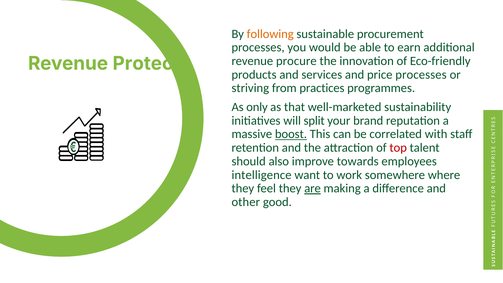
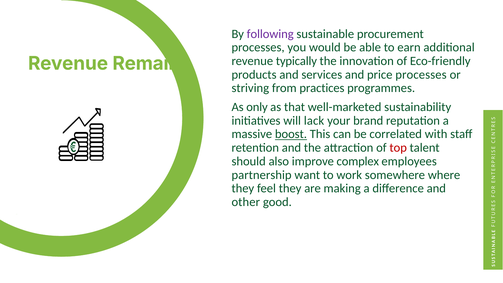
following colour: orange -> purple (270, 34)
procure: procure -> typically (296, 61)
Protect: Protect -> Remain (146, 63)
split: split -> lack (314, 121)
towards: towards -> complex (358, 161)
intelligence: intelligence -> partnership (262, 175)
are underline: present -> none (313, 188)
